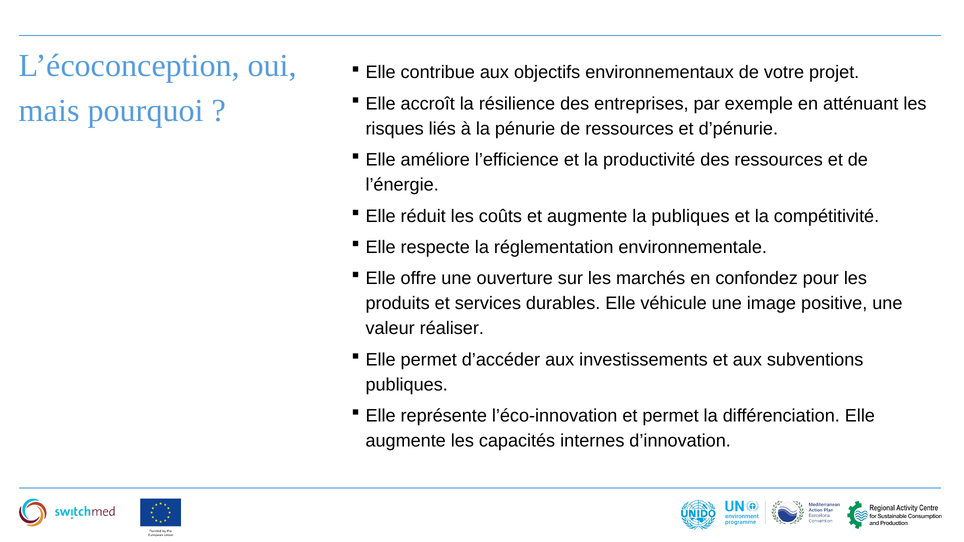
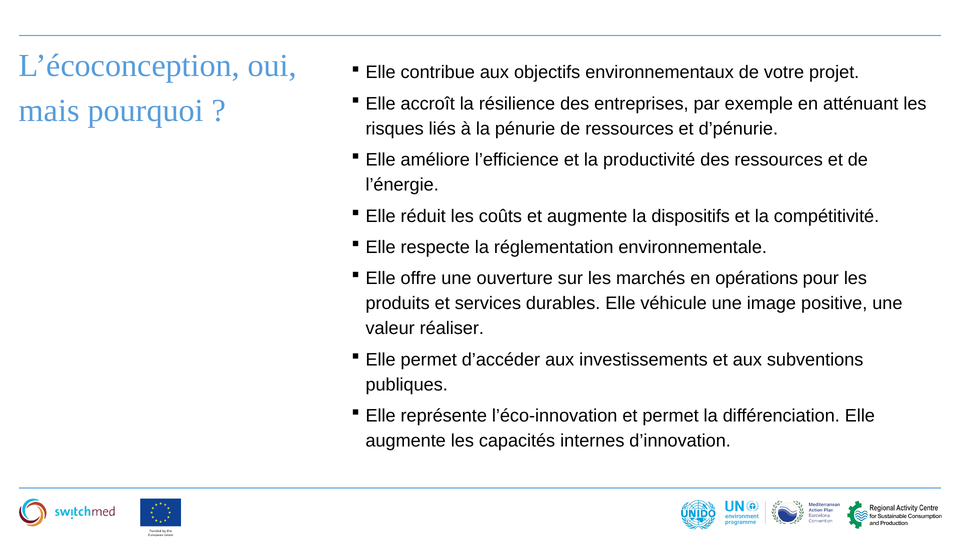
la publiques: publiques -> dispositifs (691, 216)
confondez: confondez -> opérations (757, 278)
